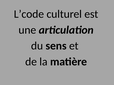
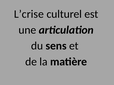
L’code: L’code -> L’crise (29, 14)
